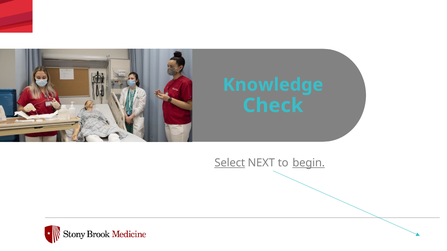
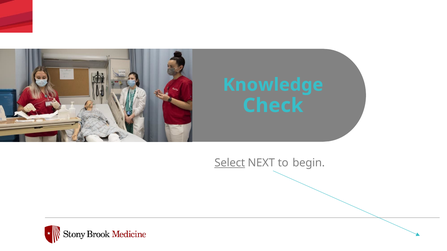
begin underline: present -> none (309, 163)
